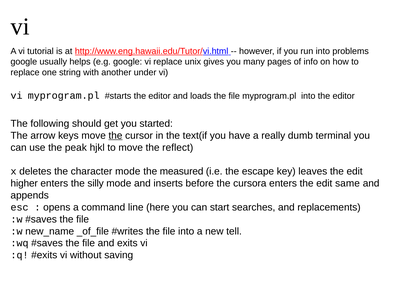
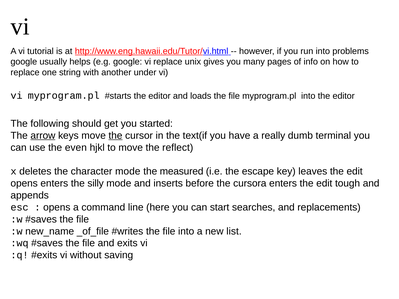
arrow underline: none -> present (43, 136)
peak: peak -> even (76, 148)
higher: higher -> opens (24, 184)
same: same -> tough (348, 184)
tell: tell -> list (234, 231)
